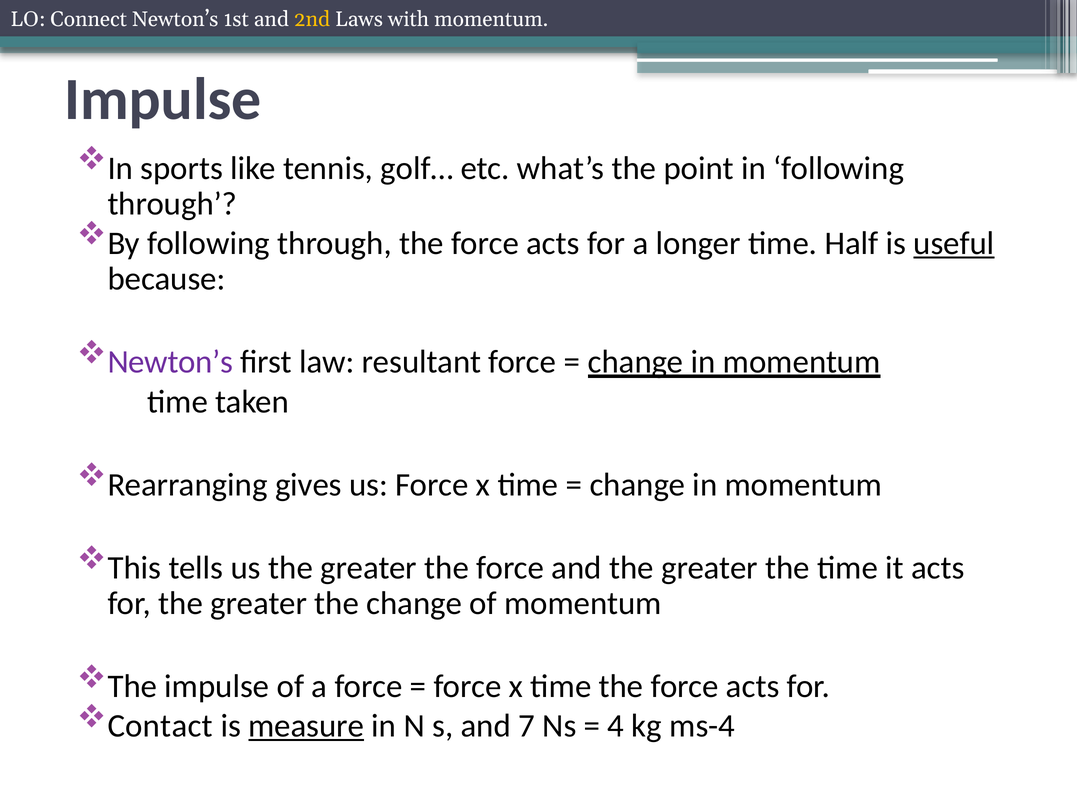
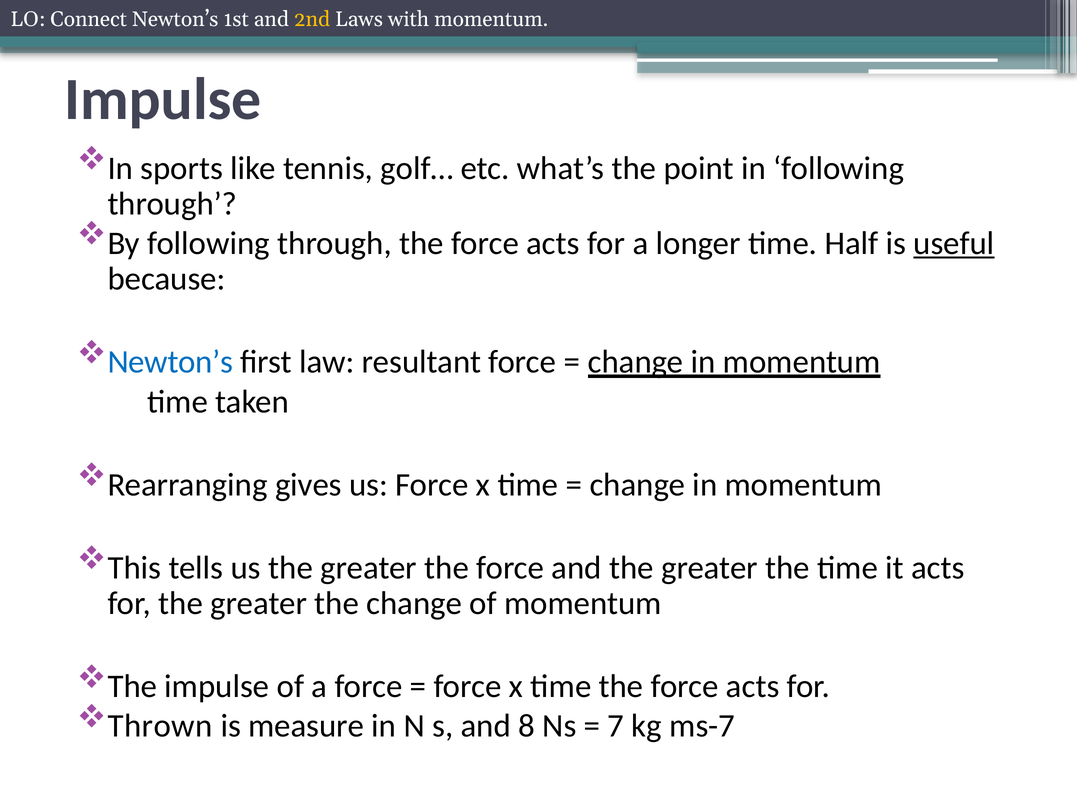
Newton’s colour: purple -> blue (170, 362)
Contact: Contact -> Thrown (160, 726)
measure underline: present -> none (306, 726)
7: 7 -> 8 (526, 726)
4: 4 -> 7 (616, 726)
ms-4: ms-4 -> ms-7 (702, 726)
